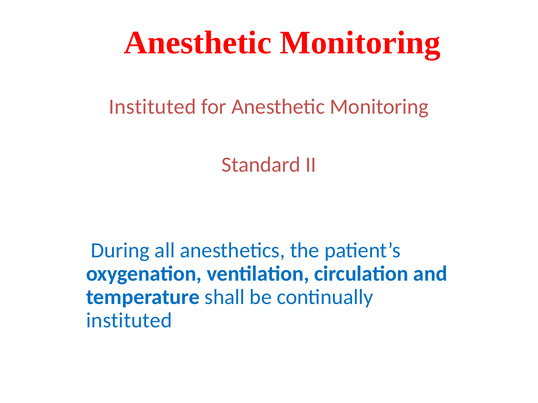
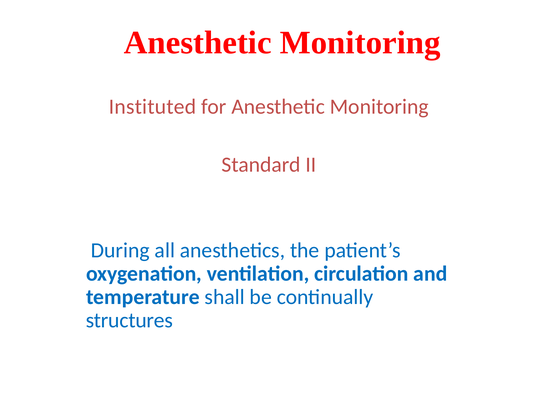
instituted: instituted -> structures (129, 321)
